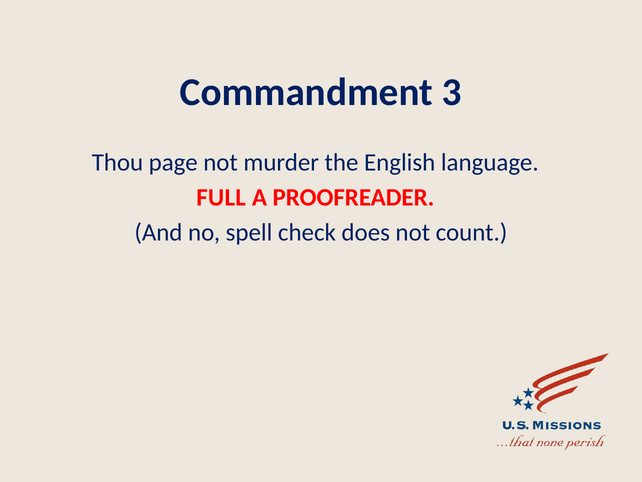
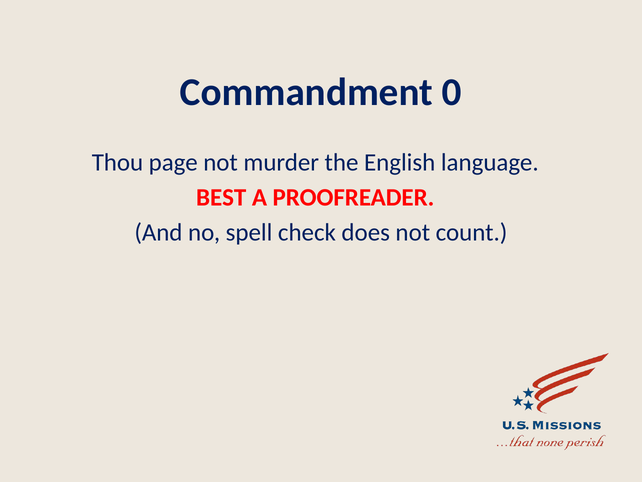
3: 3 -> 0 (452, 92)
FULL: FULL -> BEST (221, 197)
